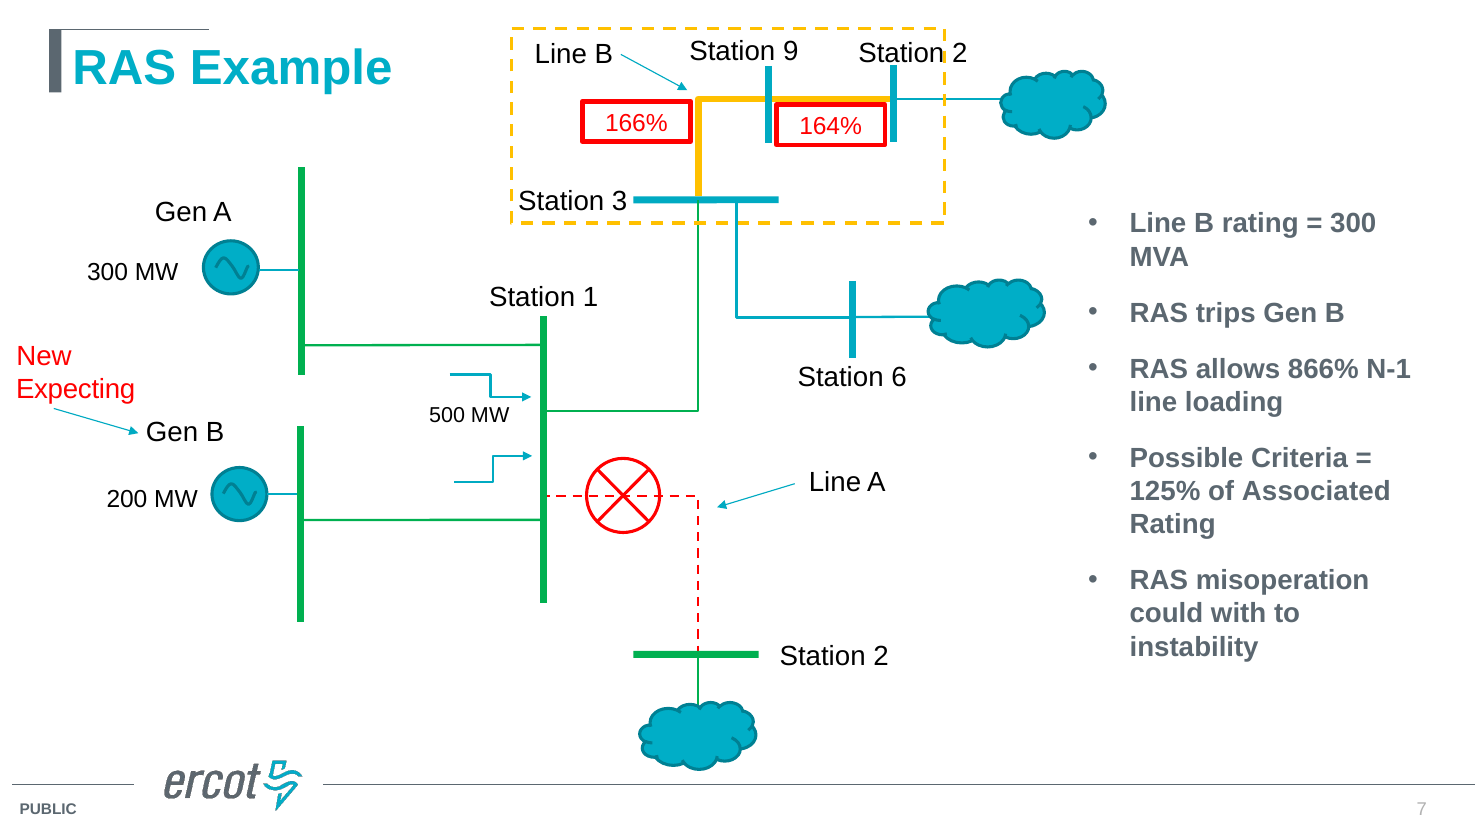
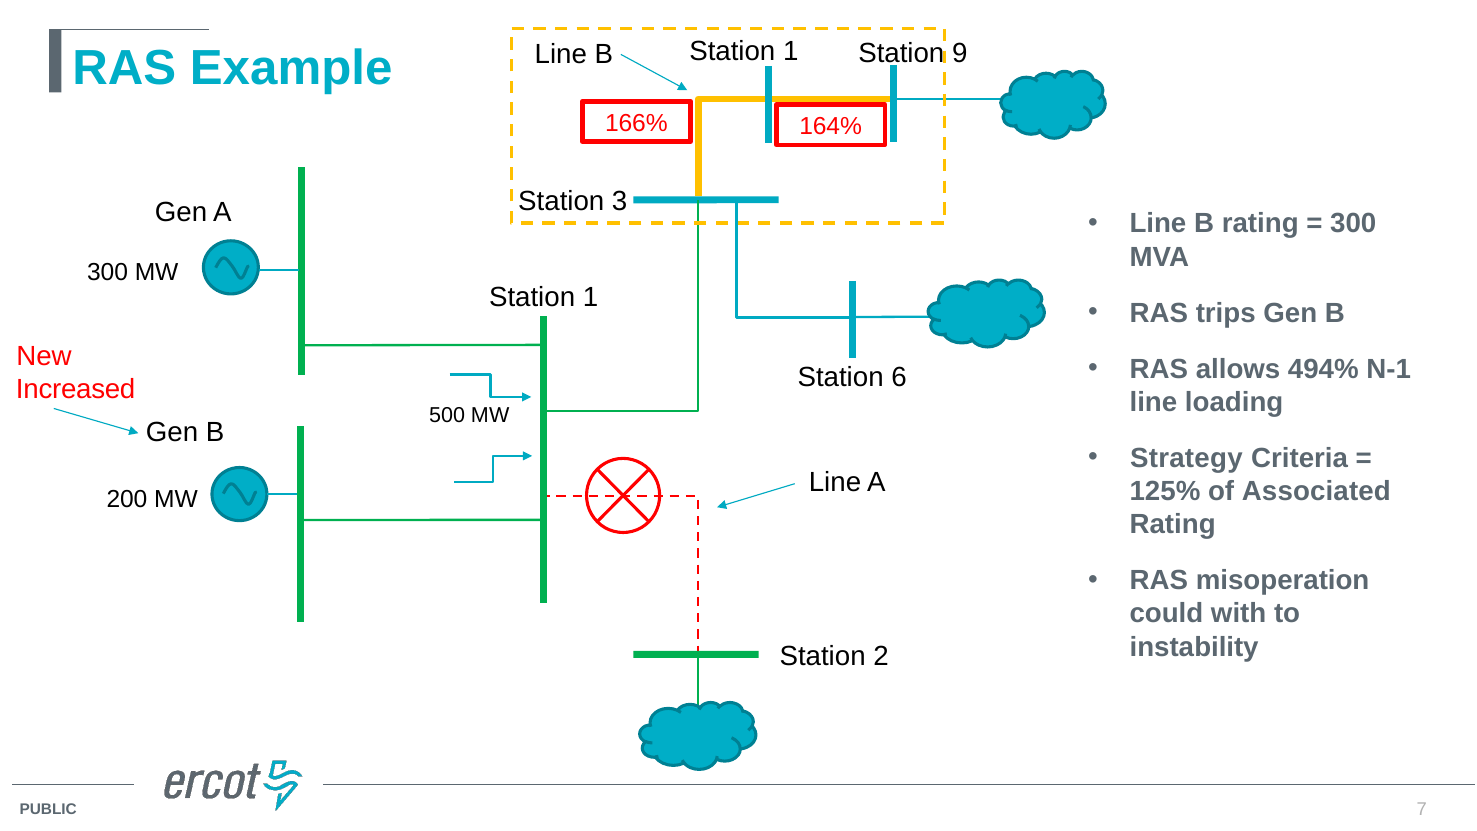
9: 9 -> 1 (791, 51)
2: 2 -> 9 (960, 54)
866%: 866% -> 494% (1323, 369)
Expecting: Expecting -> Increased (76, 390)
Possible: Possible -> Strategy (1186, 458)
